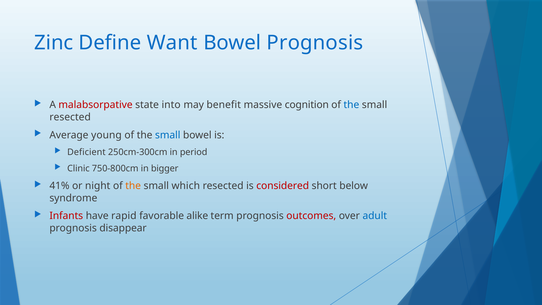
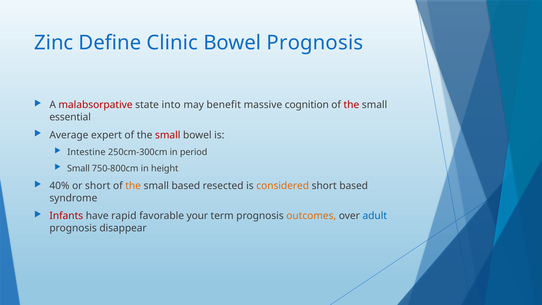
Want: Want -> Clinic (172, 43)
the colour: blue -> red (351, 105)
resected: resected -> essential (70, 117)
young: young -> expert (106, 135)
small colour: blue -> red (168, 135)
Deficient: Deficient -> Intestine (86, 152)
Clinic: Clinic -> Small (78, 169)
bigger: bigger -> height (165, 169)
41%: 41% -> 40% (59, 186)
or night: night -> short (98, 186)
small which: which -> based (186, 186)
considered colour: red -> orange (283, 186)
short below: below -> based (354, 186)
alike: alike -> your (197, 216)
outcomes colour: red -> orange (311, 216)
